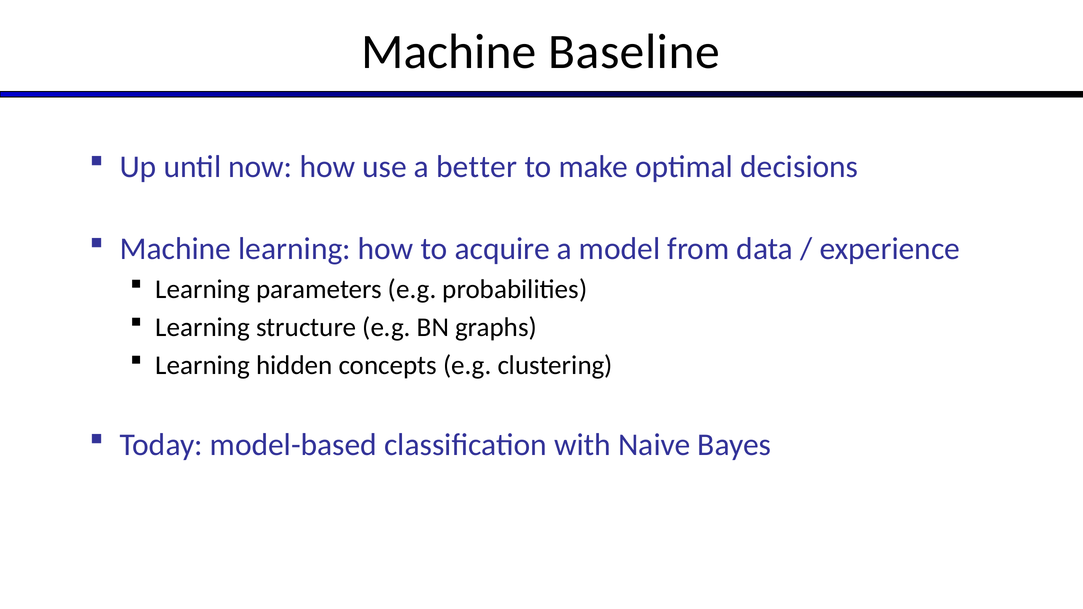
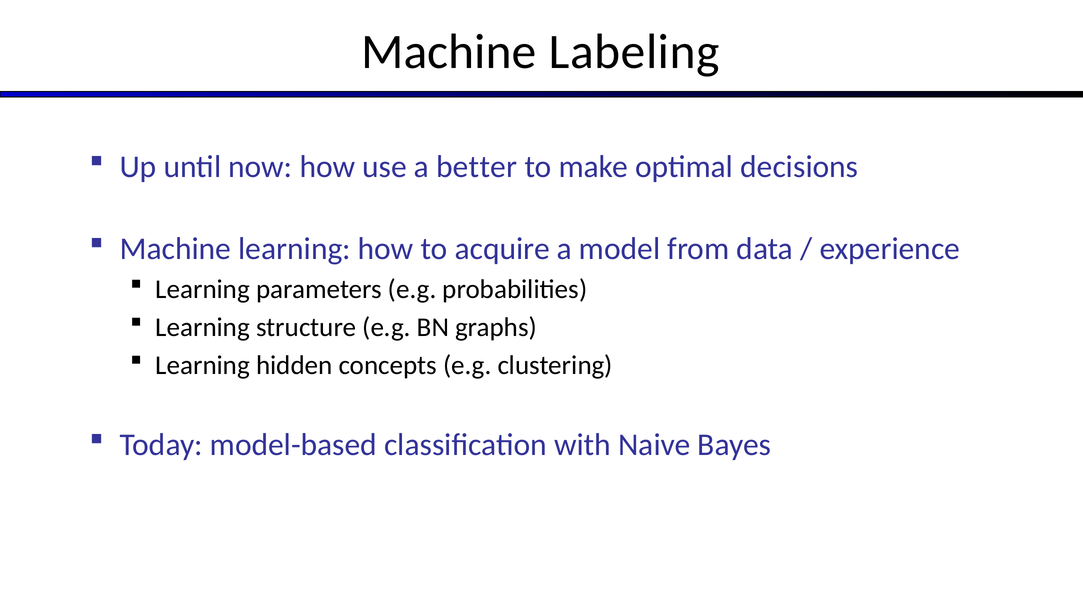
Baseline: Baseline -> Labeling (634, 52)
